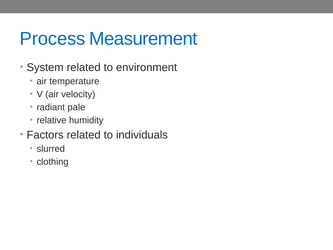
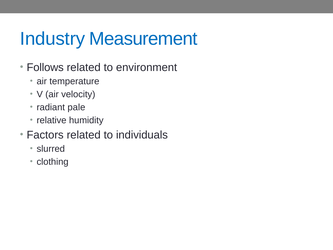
Process: Process -> Industry (53, 39)
System: System -> Follows (45, 67)
